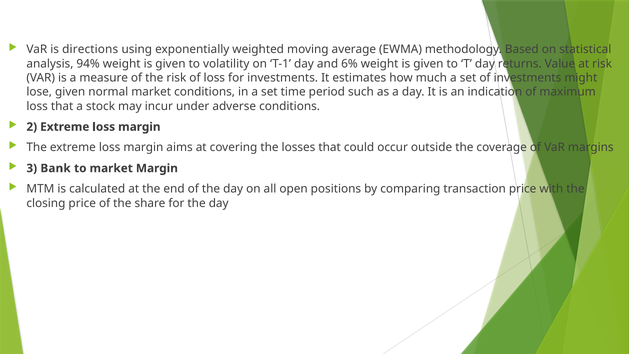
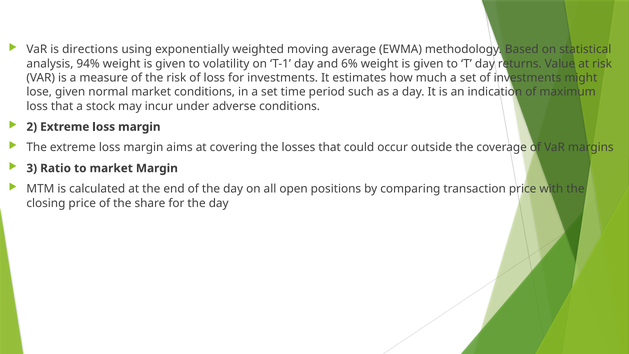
Bank: Bank -> Ratio (56, 168)
